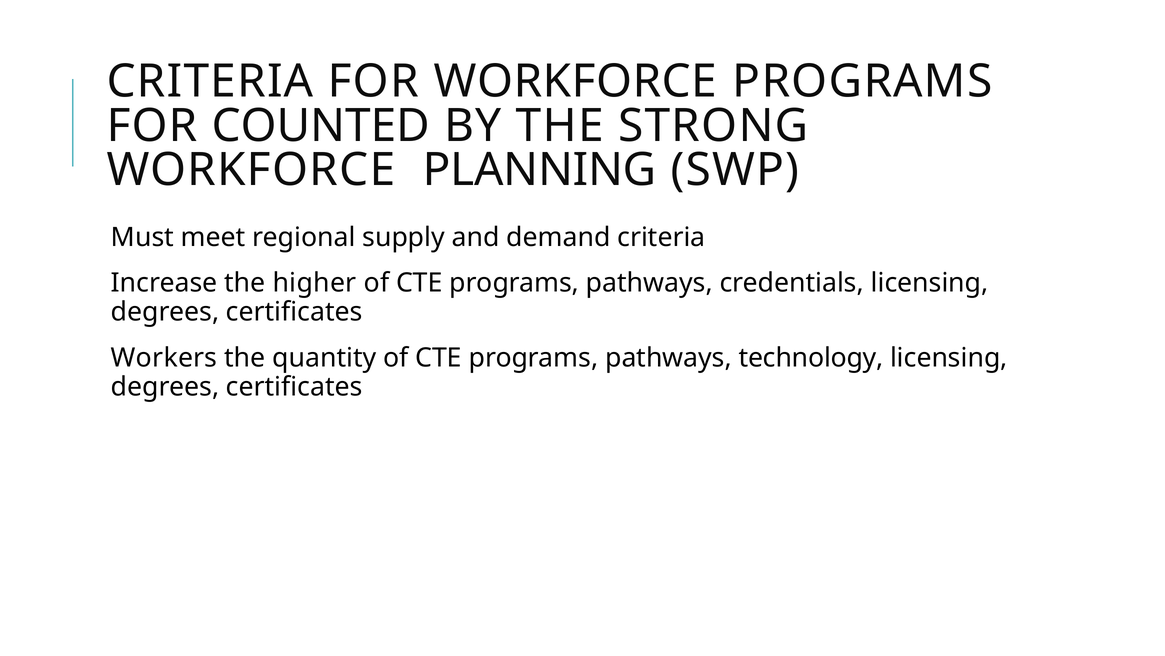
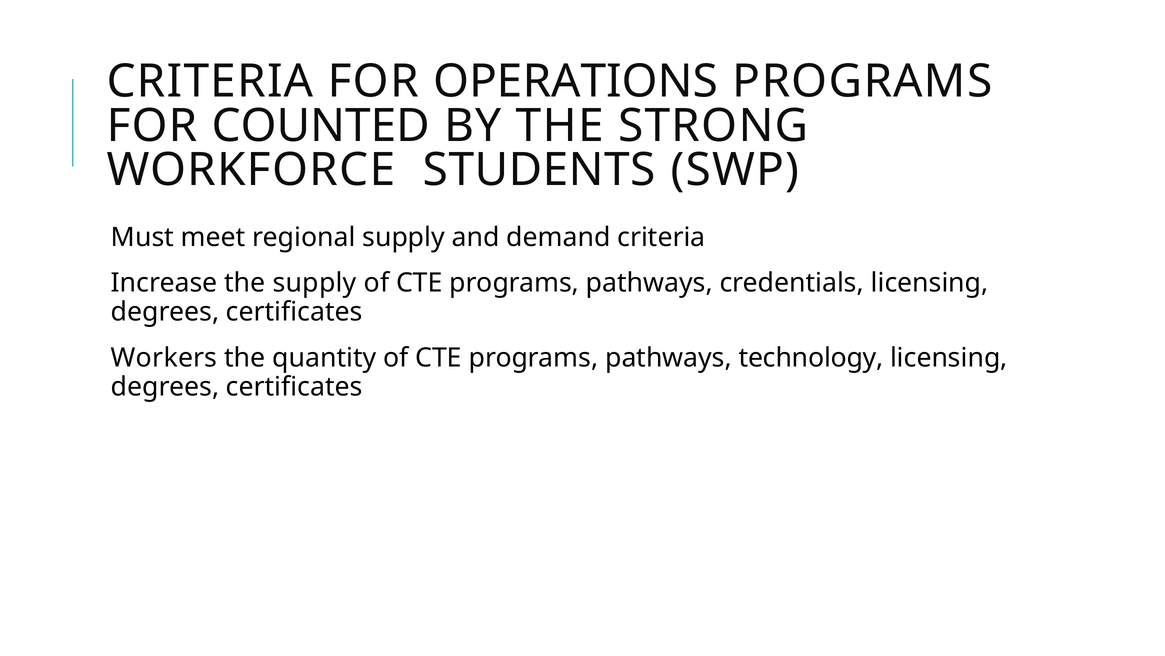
FOR WORKFORCE: WORKFORCE -> OPERATIONS (576, 81)
PLANNING: PLANNING -> STUDENTS (539, 170)
the higher: higher -> supply (315, 283)
